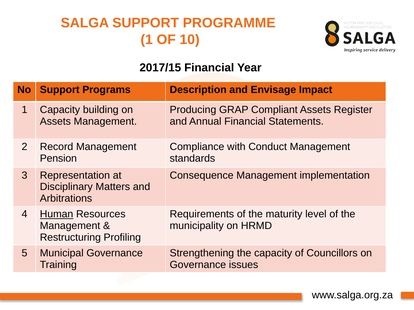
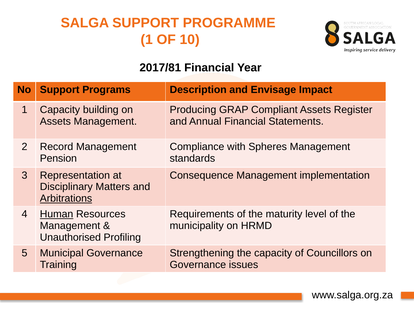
2017/15: 2017/15 -> 2017/81 (160, 68)
Conduct: Conduct -> Spheres (268, 147)
Arbitrations underline: none -> present (66, 199)
Restructuring: Restructuring -> Unauthorised (70, 238)
